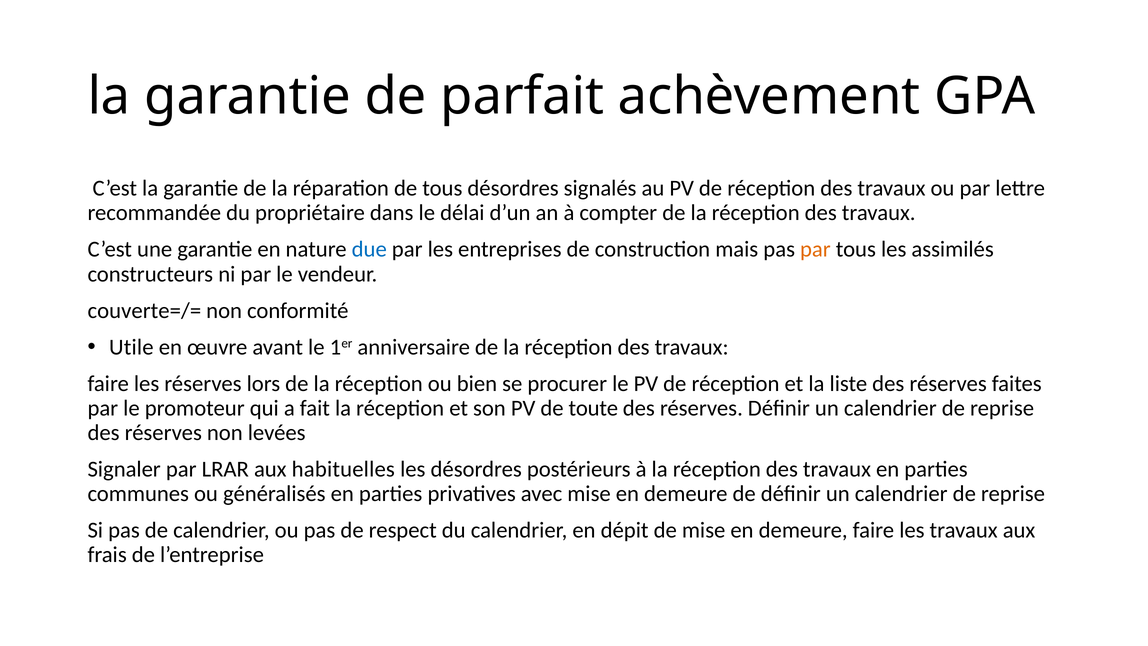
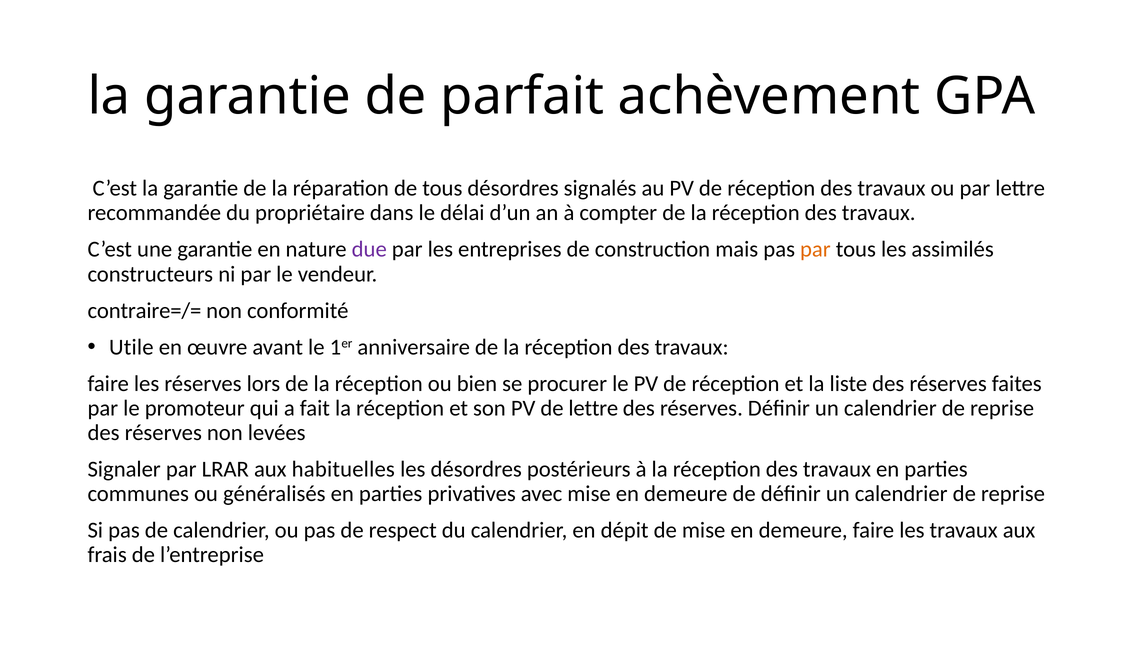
due colour: blue -> purple (369, 249)
couverte=/=: couverte=/= -> contraire=/= (144, 310)
de toute: toute -> lettre (593, 408)
